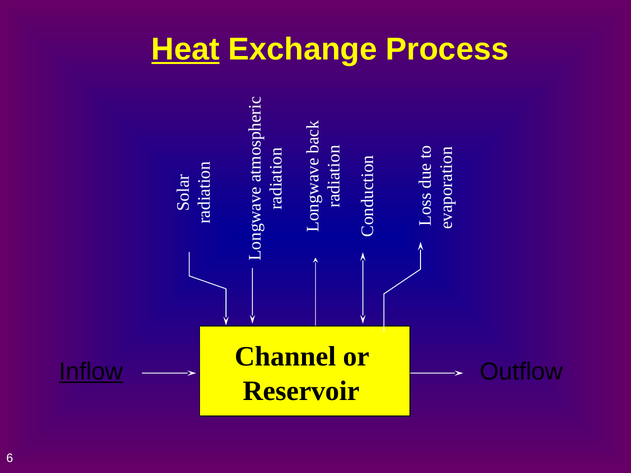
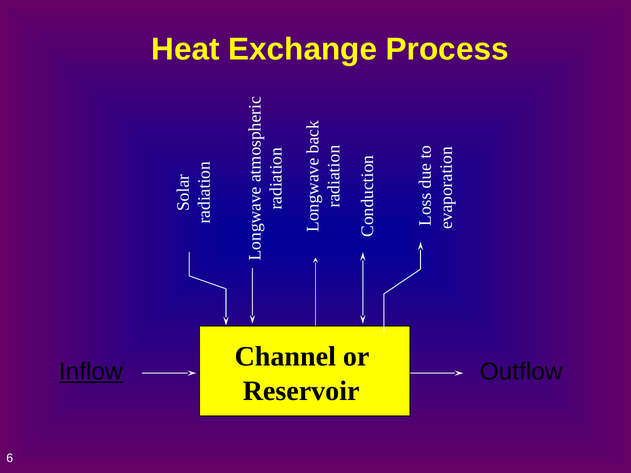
Heat underline: present -> none (185, 50)
